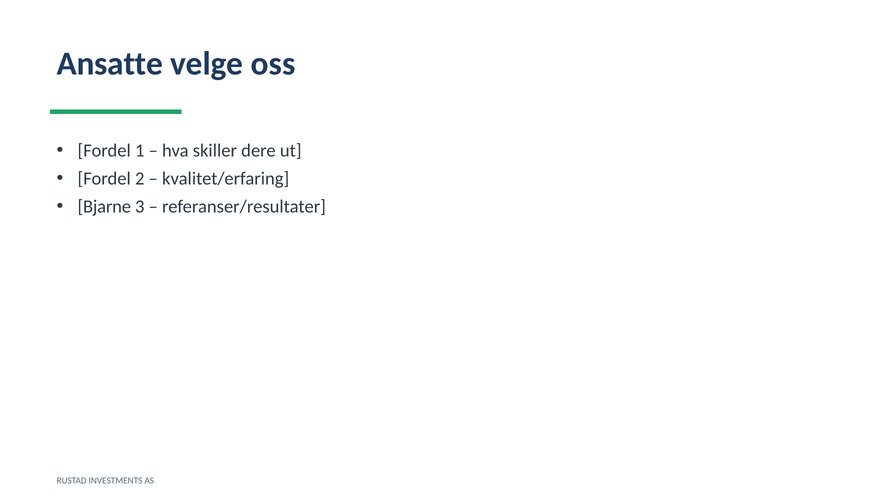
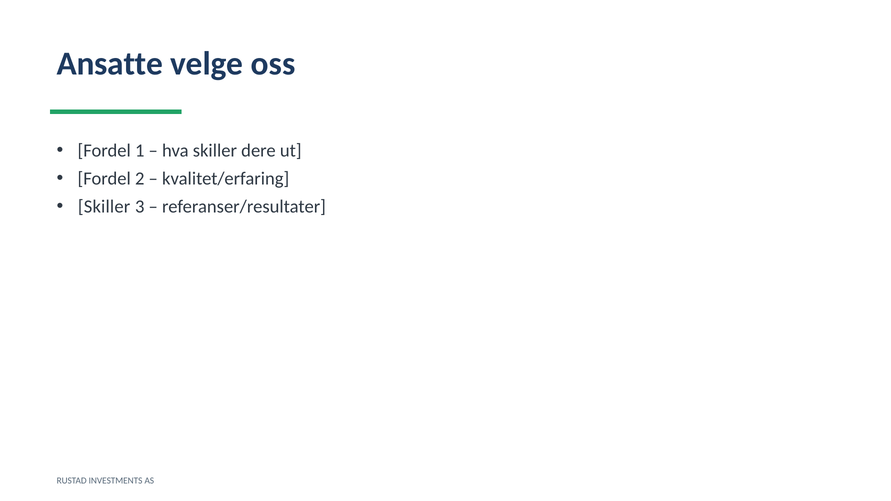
Bjarne: Bjarne -> Skiller (104, 207)
